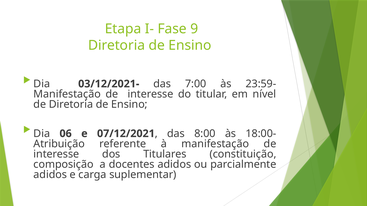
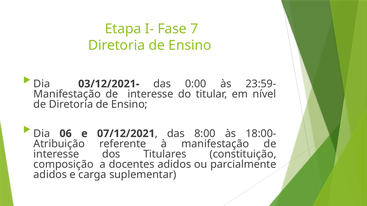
9: 9 -> 7 (194, 29)
7:00: 7:00 -> 0:00 (196, 84)
